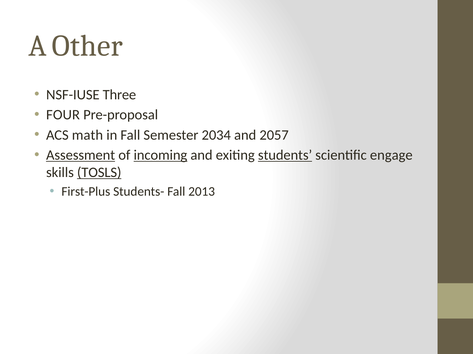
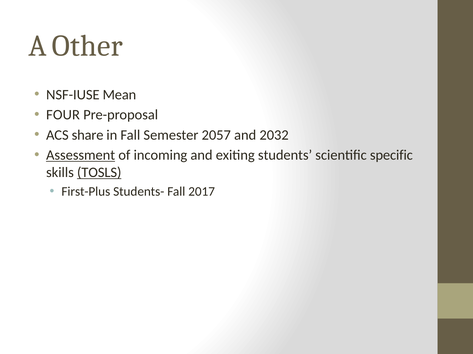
Three: Three -> Mean (119, 95)
math: math -> share (88, 135)
2034: 2034 -> 2057 (216, 135)
2057: 2057 -> 2032 (274, 135)
incoming underline: present -> none (160, 155)
students underline: present -> none (285, 155)
engage: engage -> specific (391, 155)
2013: 2013 -> 2017 (202, 192)
